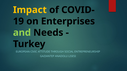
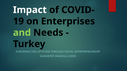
Impact colour: yellow -> white (30, 10)
